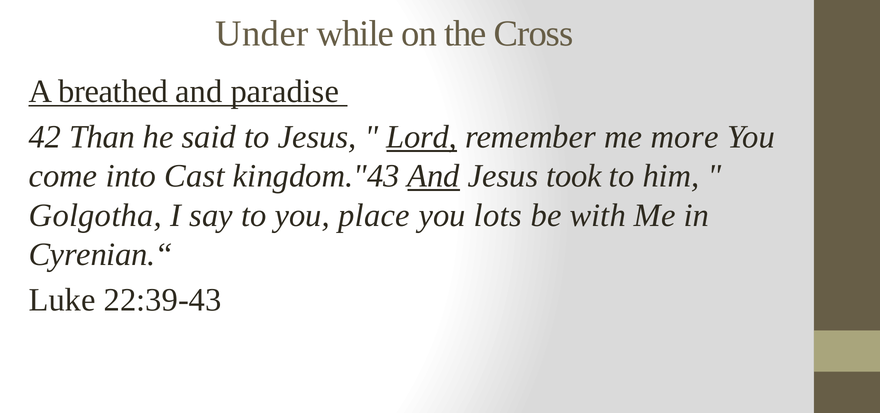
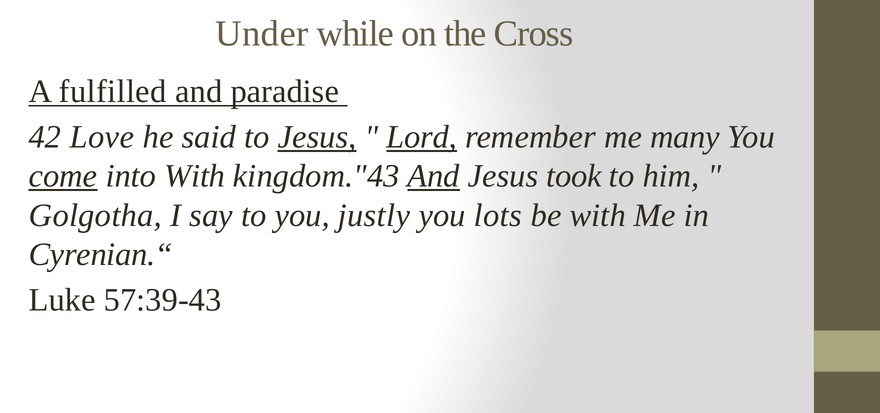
breathed: breathed -> fulfilled (113, 91)
Than: Than -> Love (102, 137)
Jesus underline: none -> present (317, 137)
more: more -> many (685, 137)
come underline: none -> present (63, 176)
into Cast: Cast -> With (195, 176)
place: place -> justly (374, 215)
22:39-43: 22:39-43 -> 57:39-43 (163, 300)
